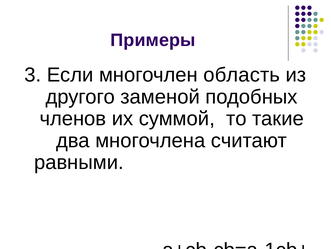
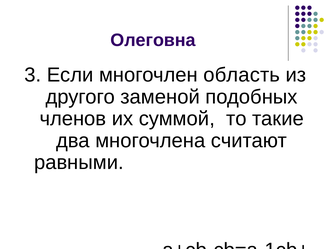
Примеры: Примеры -> Олеговна (153, 40)
